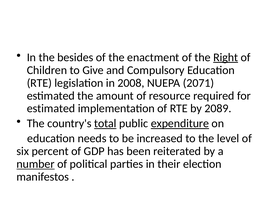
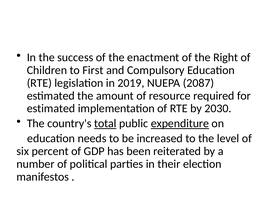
besides: besides -> success (75, 57)
Right underline: present -> none (226, 57)
Give: Give -> First (93, 70)
2008: 2008 -> 2019 (131, 83)
2071: 2071 -> 2087 (198, 83)
2089: 2089 -> 2030 (218, 109)
number underline: present -> none (36, 164)
